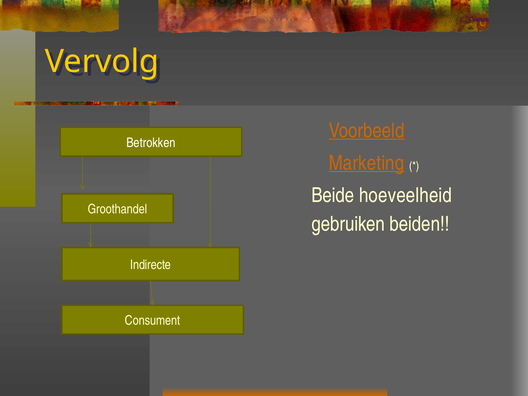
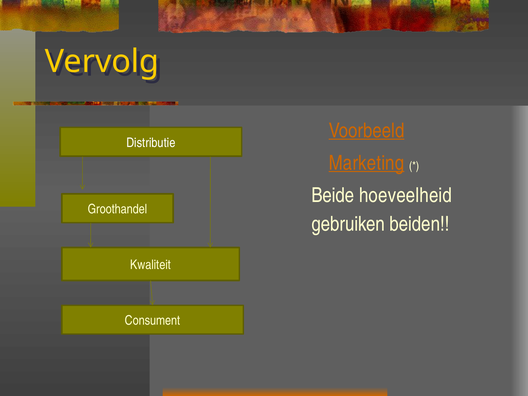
Betrokken: Betrokken -> Distributie (151, 143)
Indirecte: Indirecte -> Kwaliteit (151, 265)
